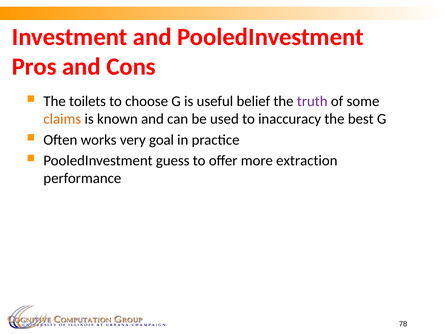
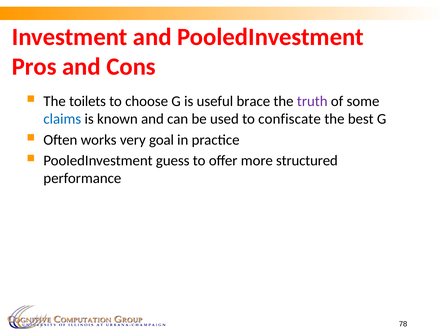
belief: belief -> brace (253, 101)
claims colour: orange -> blue (62, 119)
inaccuracy: inaccuracy -> confiscate (290, 119)
extraction: extraction -> structured (307, 160)
